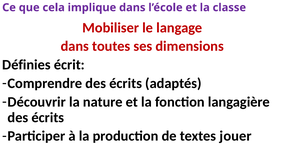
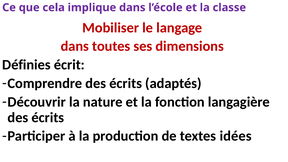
jouer: jouer -> idées (236, 136)
